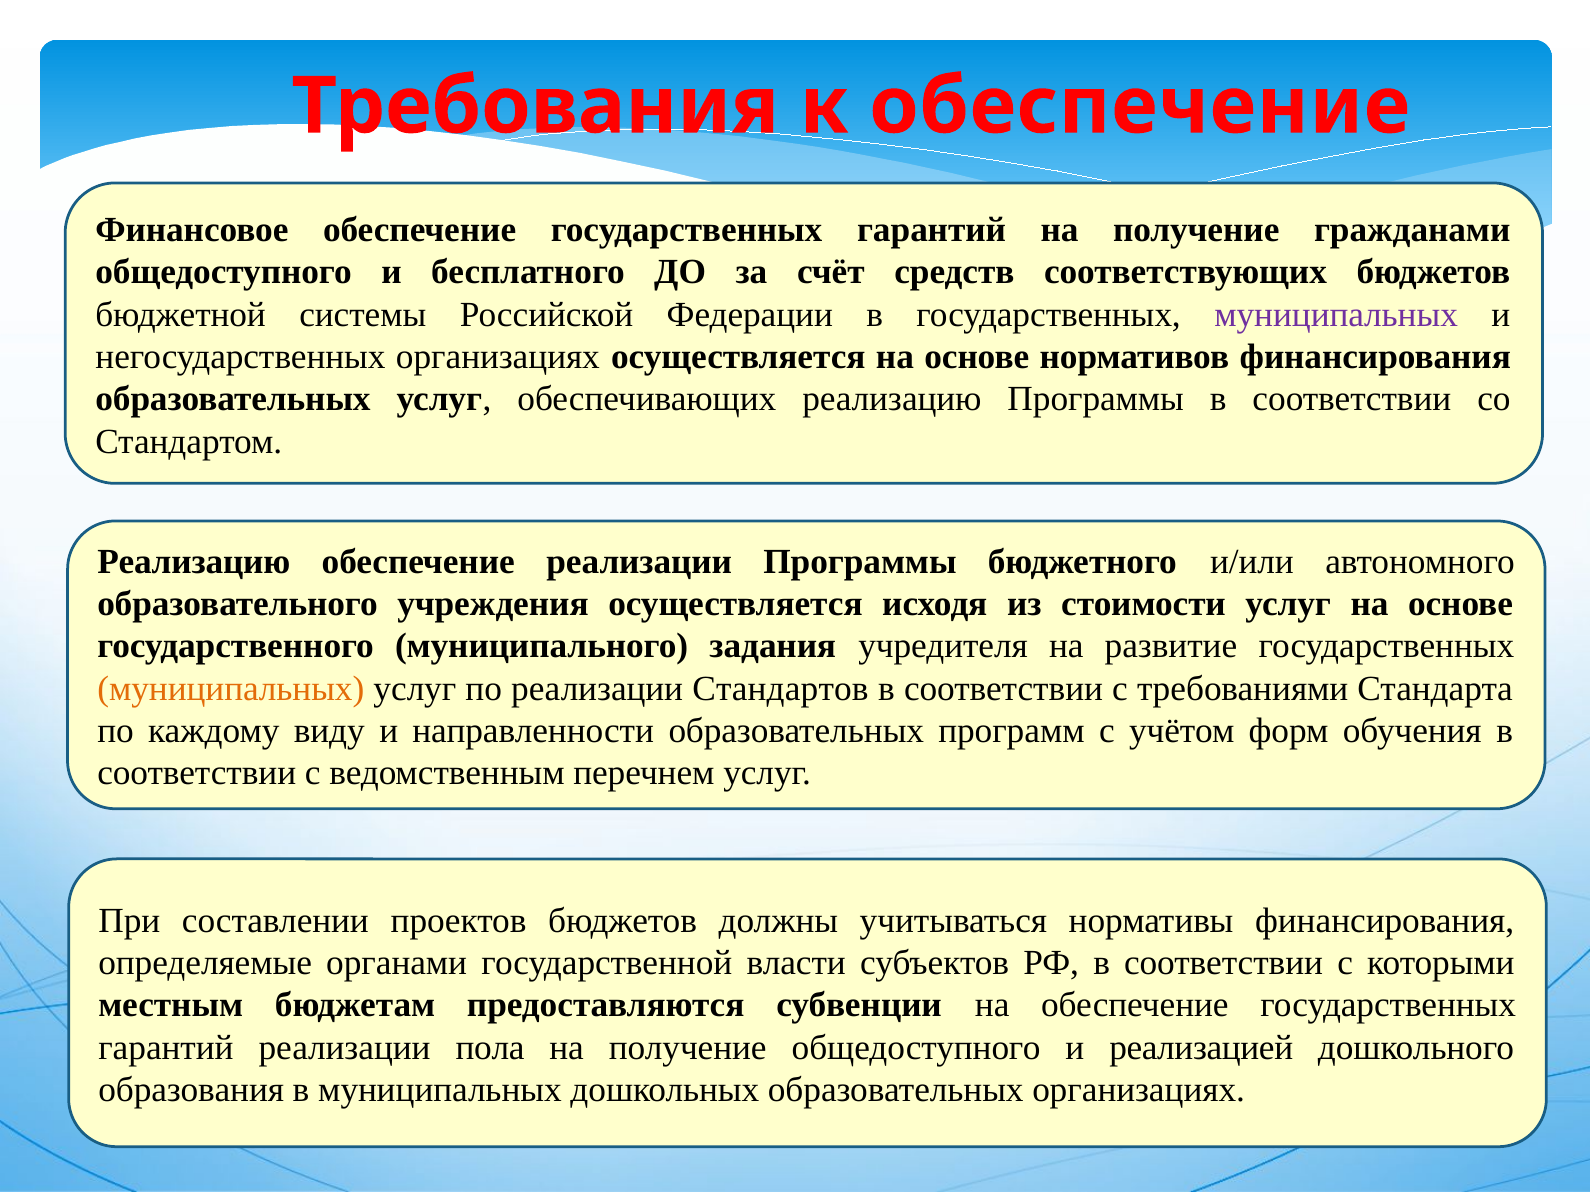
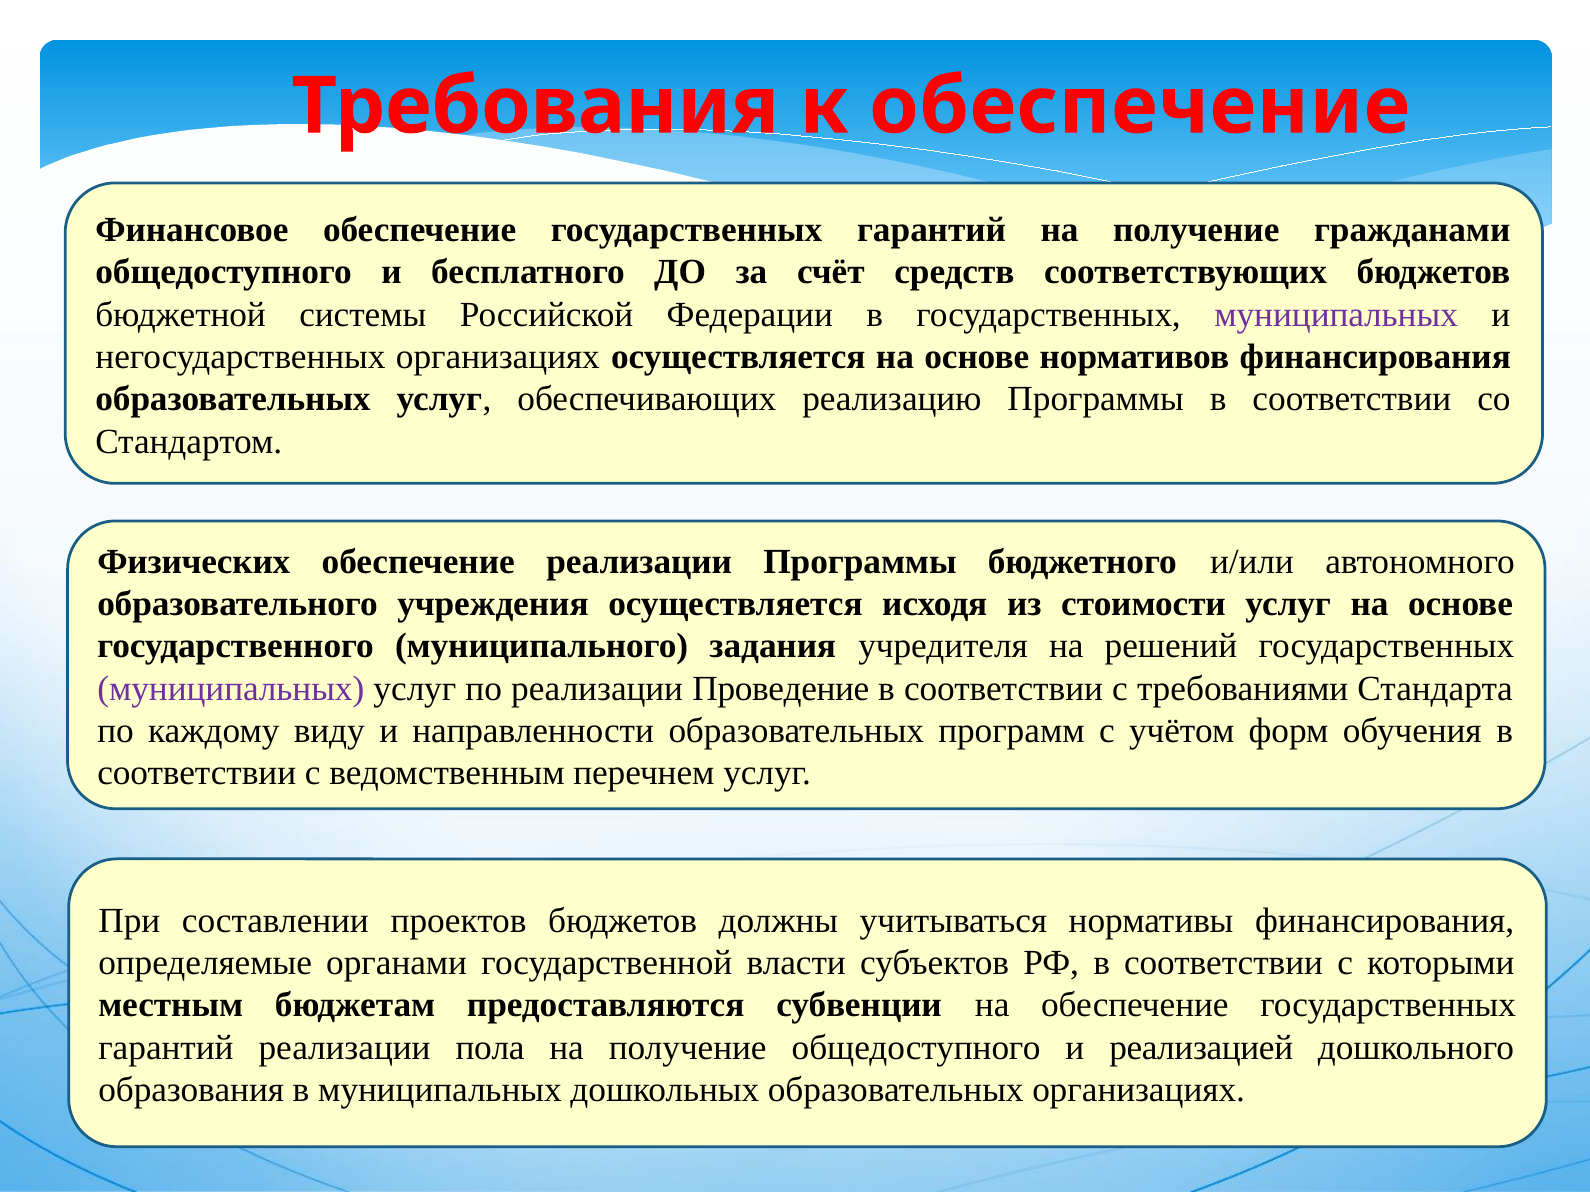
Реализацию: Реализацию -> Физических (194, 562)
развитие: развитие -> решений (1171, 646)
муниципальных colour: orange -> purple (231, 689)
Стандартов: Стандартов -> Проведение (781, 689)
